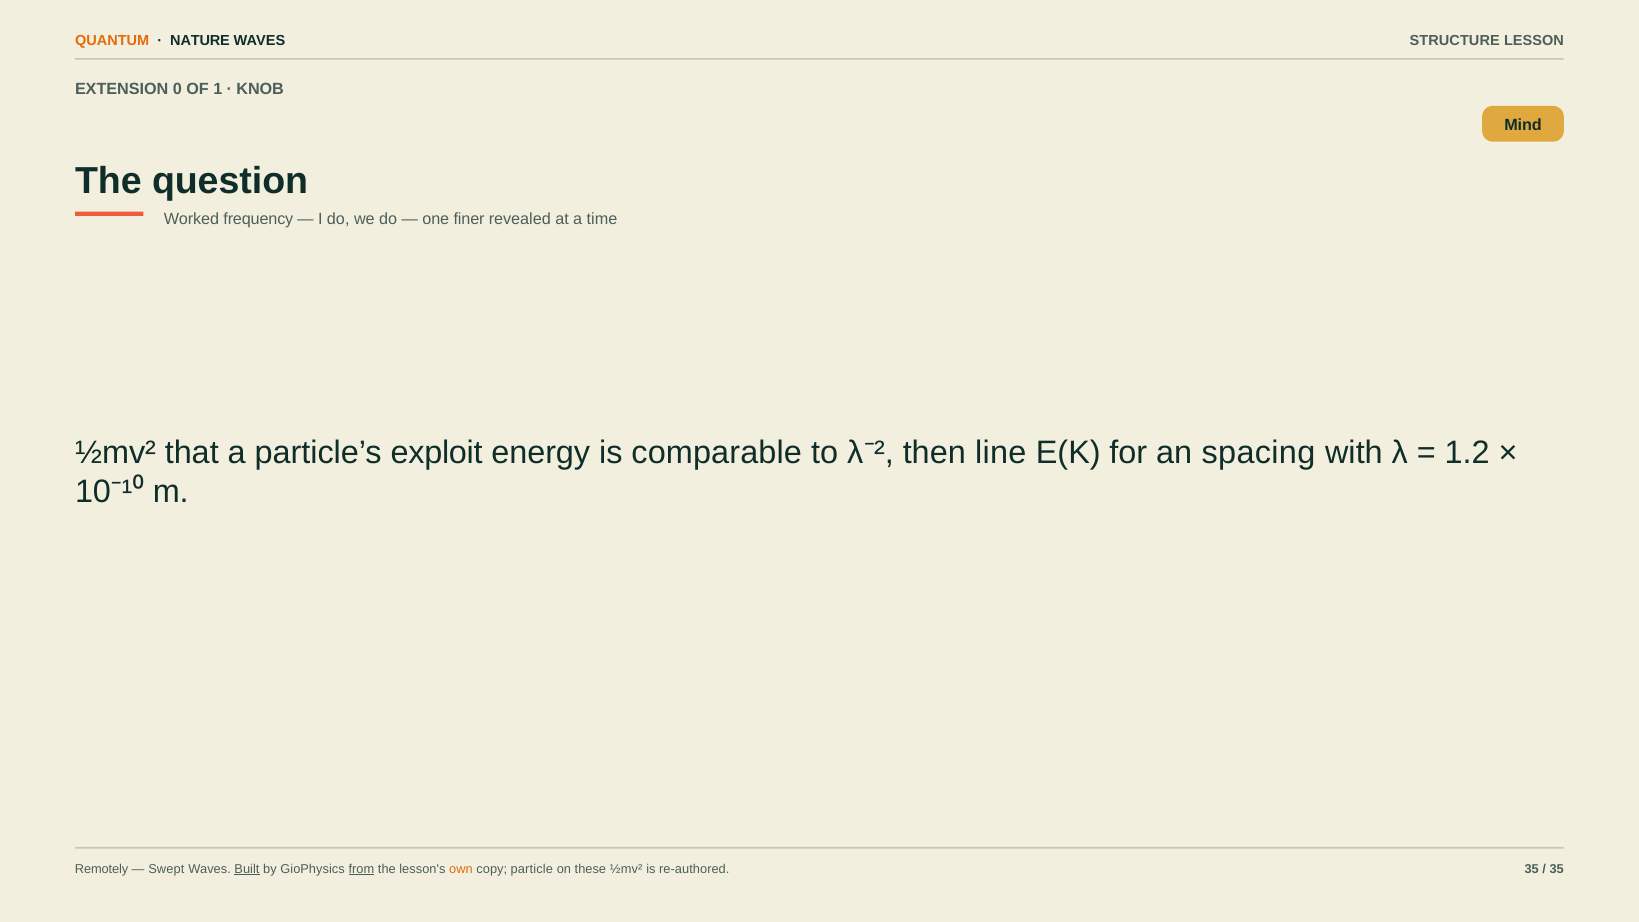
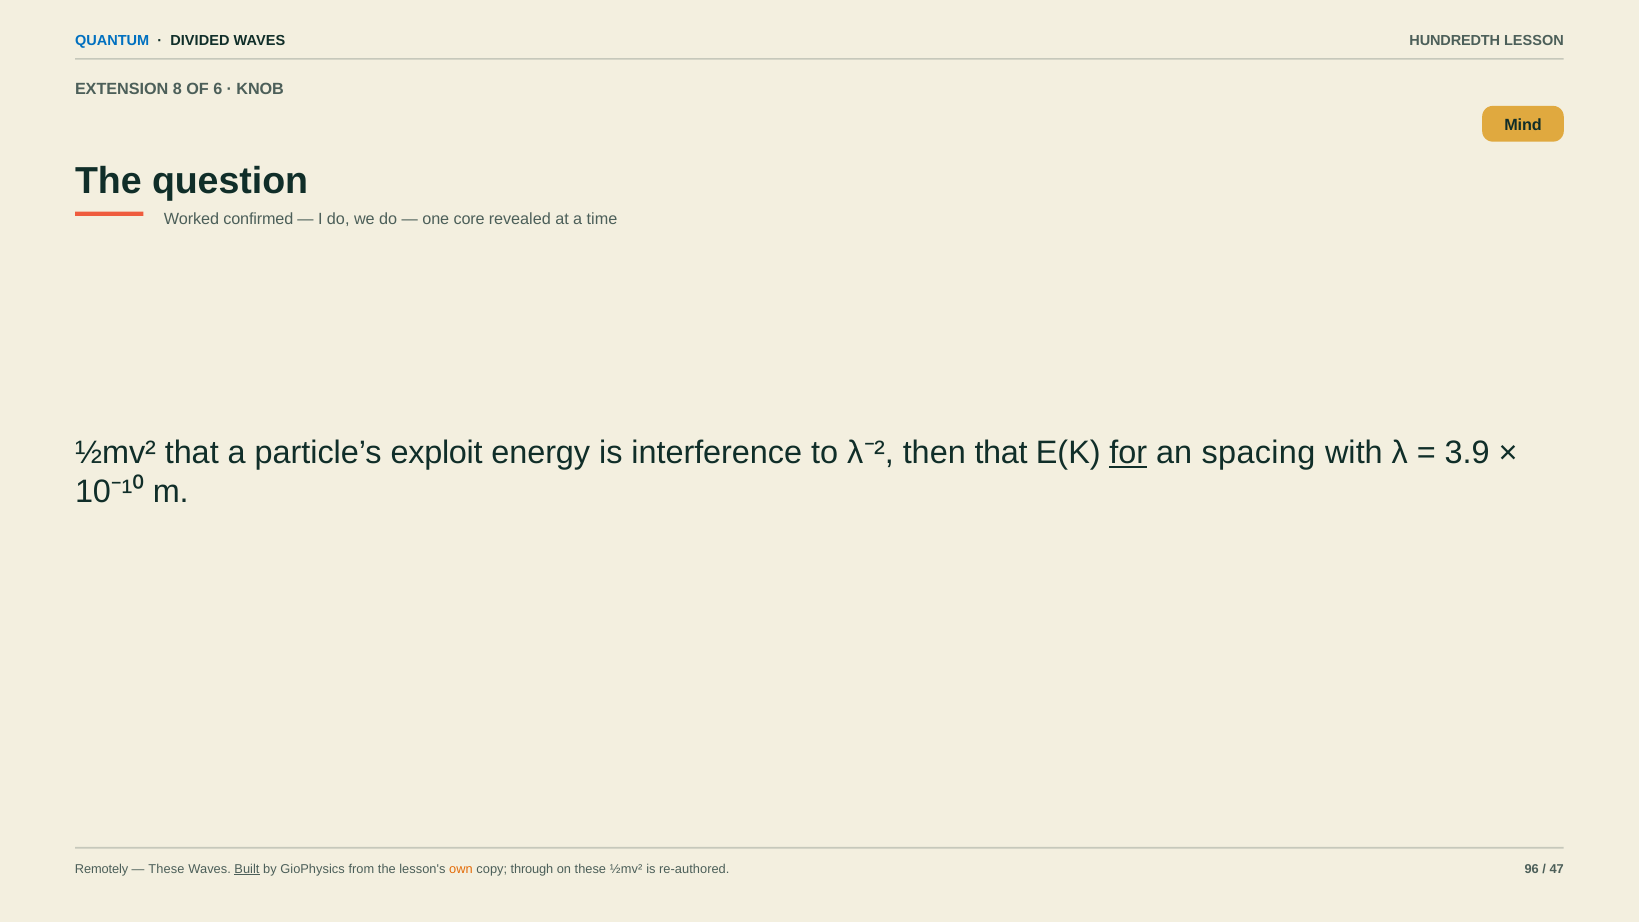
QUANTUM colour: orange -> blue (112, 40)
NATURE: NATURE -> DIVIDED (200, 40)
STRUCTURE: STRUCTURE -> HUNDREDTH (1455, 40)
0: 0 -> 8 (177, 89)
1: 1 -> 6 (218, 89)
frequency: frequency -> confirmed (258, 219)
finer: finer -> core (469, 219)
comparable: comparable -> interference (717, 453)
then line: line -> that (1001, 453)
for underline: none -> present (1128, 453)
1.2: 1.2 -> 3.9 (1467, 453)
Swept: Swept -> These (166, 869)
from underline: present -> none (361, 869)
particle: particle -> through (532, 869)
re-authored 35: 35 -> 96 (1532, 869)
35: 35 -> 47 (1557, 869)
